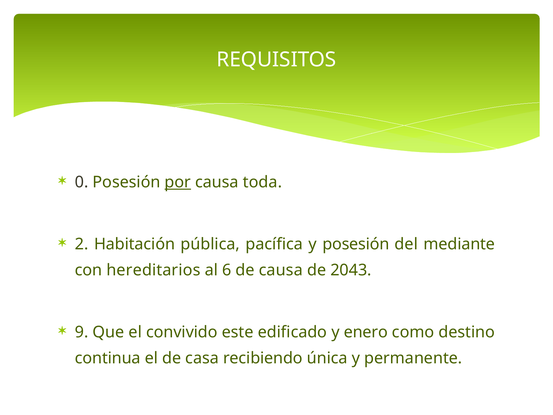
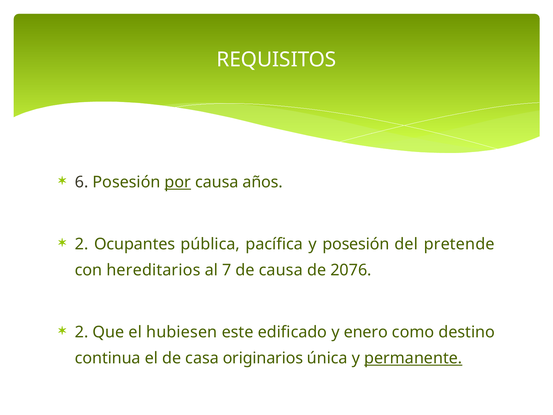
0: 0 -> 6 (82, 182)
toda: toda -> años (263, 182)
Habitación: Habitación -> Ocupantes (135, 244)
mediante: mediante -> pretende (459, 244)
6: 6 -> 7 (227, 270)
2043: 2043 -> 2076 (351, 270)
9: 9 -> 2 (82, 332)
convivido: convivido -> hubiesen (182, 332)
recibiendo: recibiendo -> originarios (263, 358)
permanente underline: none -> present (413, 358)
